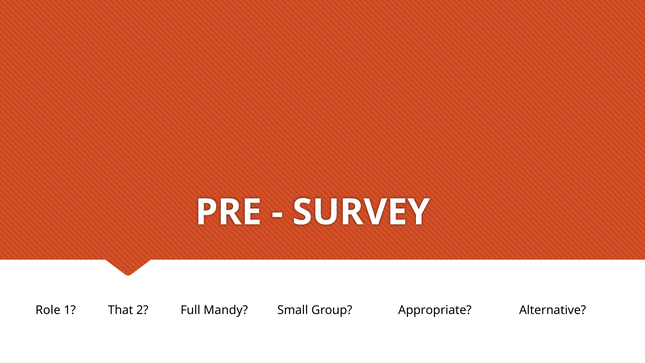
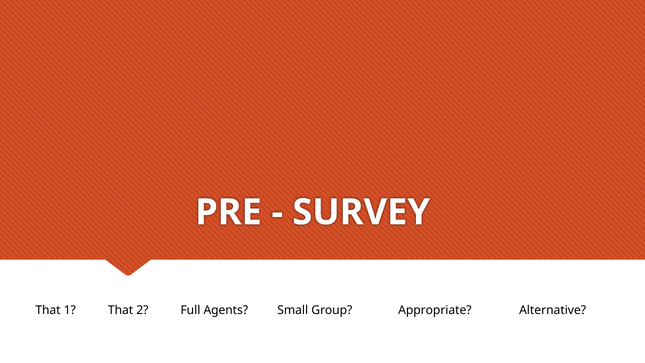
Role: Role -> That (48, 310)
Mandy: Mandy -> Agents (226, 310)
